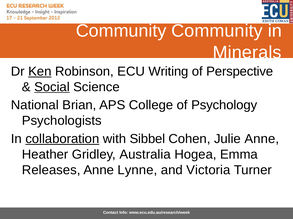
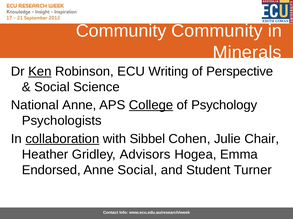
Social underline: present -> none (52, 87)
National Brian: Brian -> Anne (79, 105)
College underline: none -> present (151, 105)
Julie Anne: Anne -> Chair (262, 139)
Australia: Australia -> Advisors (145, 155)
Releases: Releases -> Endorsed (51, 171)
Anne Lynne: Lynne -> Social (137, 171)
Victoria: Victoria -> Student (208, 171)
